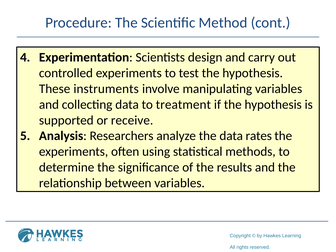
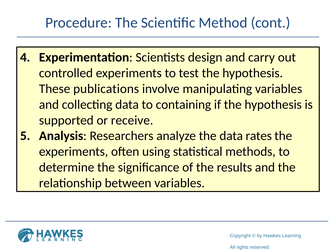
instruments: instruments -> publications (106, 89)
treatment: treatment -> containing (183, 105)
